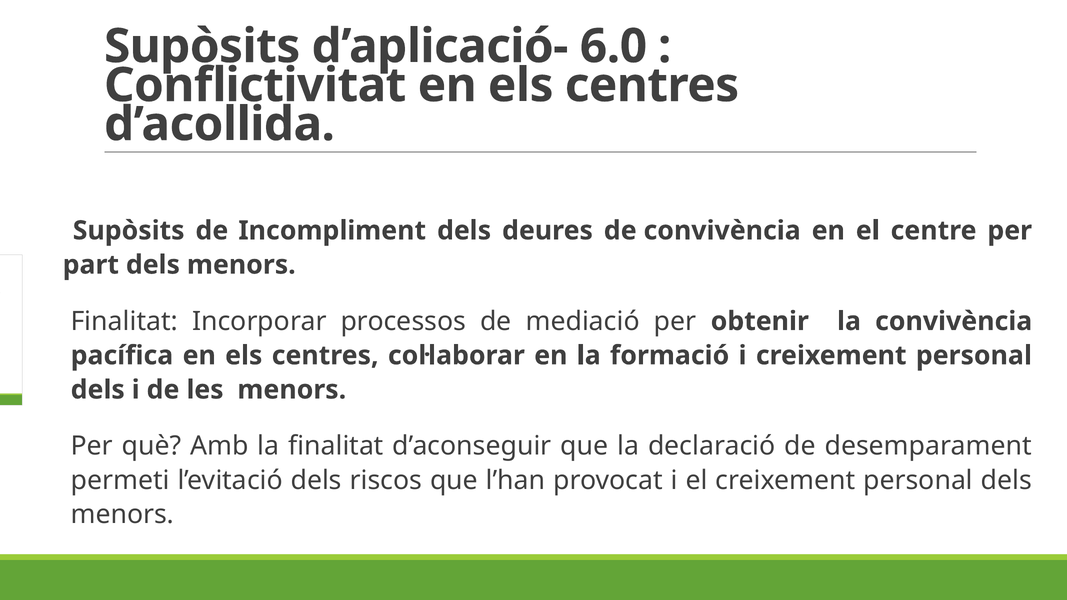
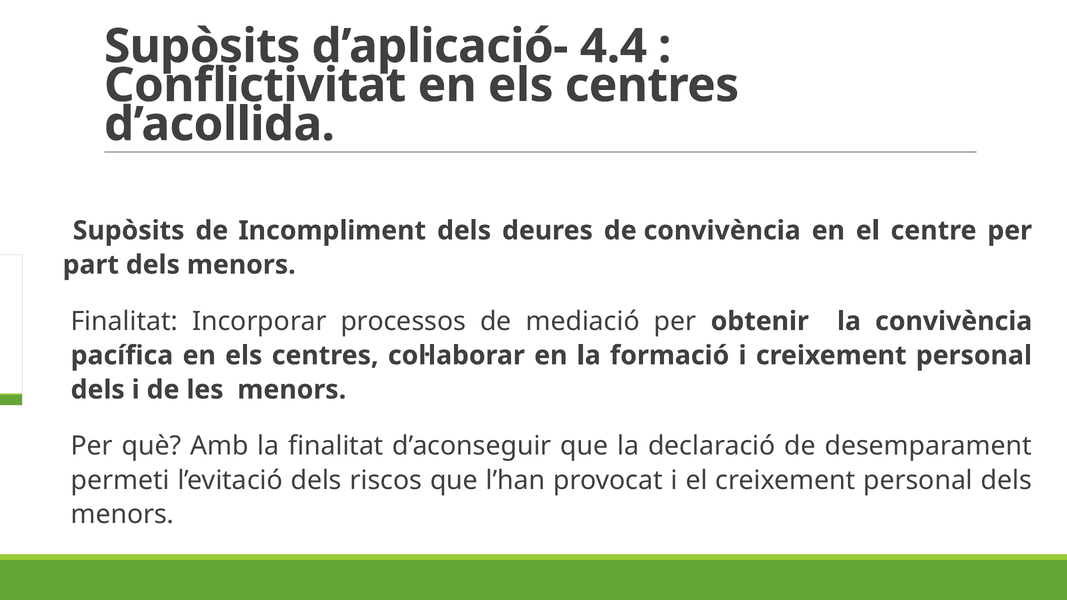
6.0: 6.0 -> 4.4 (613, 46)
